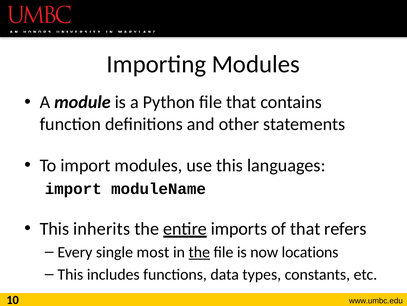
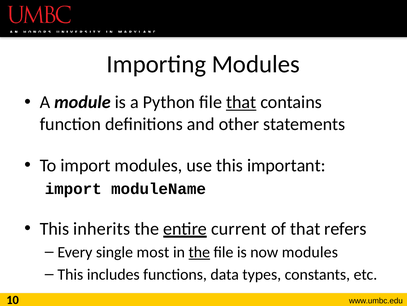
that underline: none -> present (241, 102)
languages: languages -> important (286, 165)
imports: imports -> current (239, 228)
now locations: locations -> modules (310, 252)
